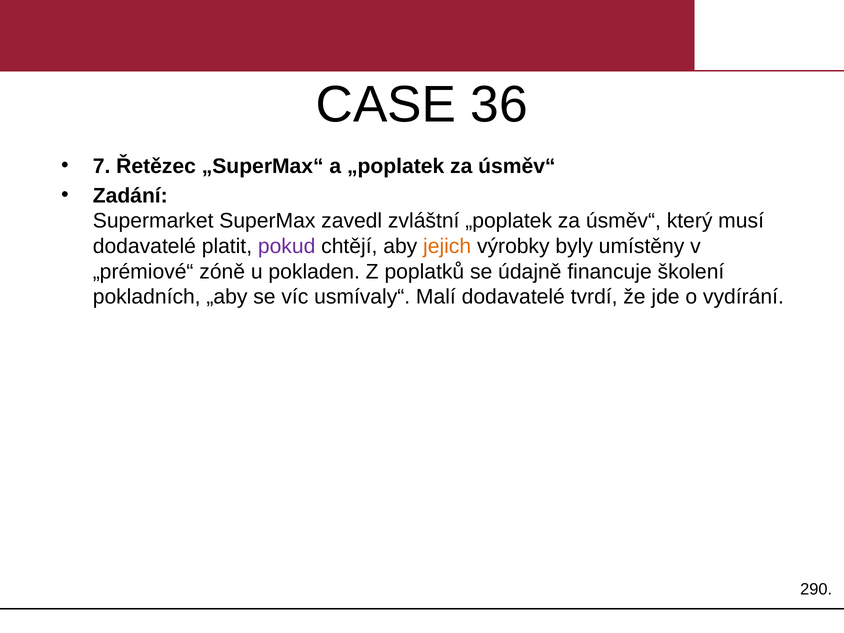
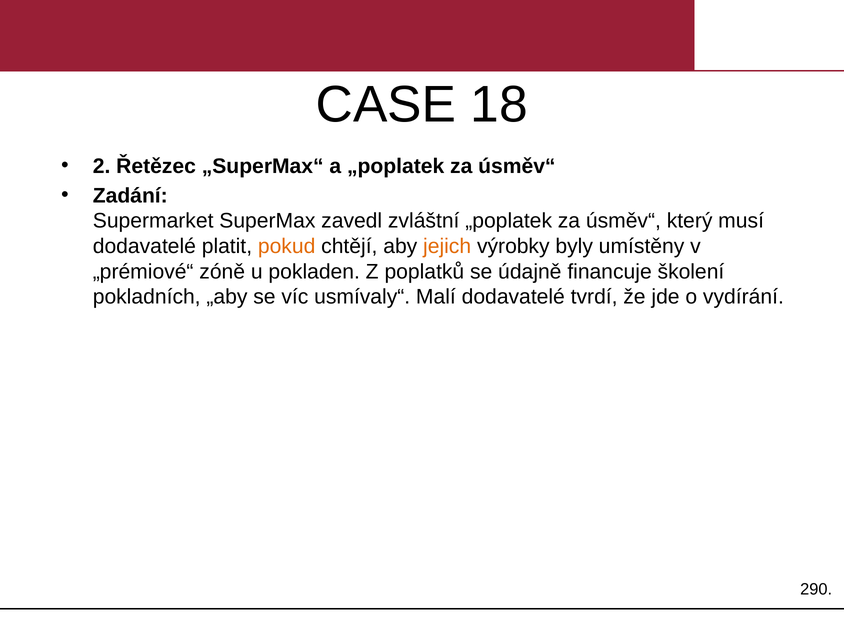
36: 36 -> 18 (499, 105)
7: 7 -> 2 (102, 166)
pokud colour: purple -> orange (287, 246)
